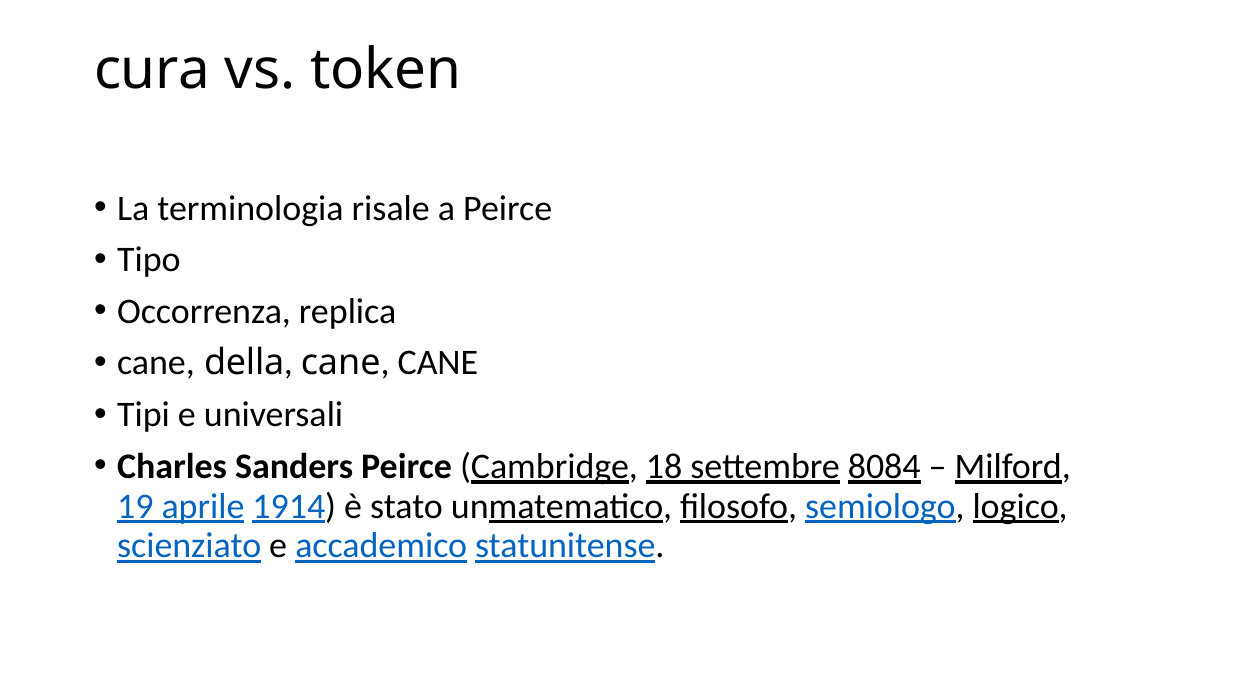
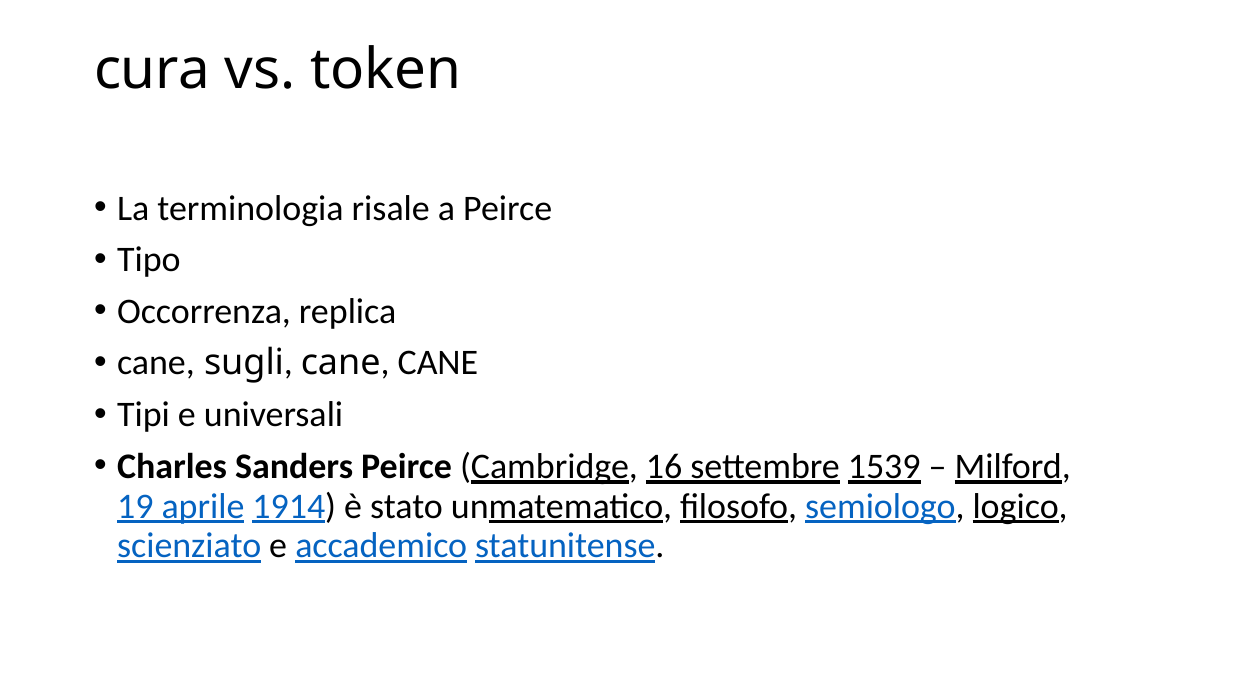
della: della -> sugli (244, 363)
18: 18 -> 16 (664, 467)
8084: 8084 -> 1539 (884, 467)
